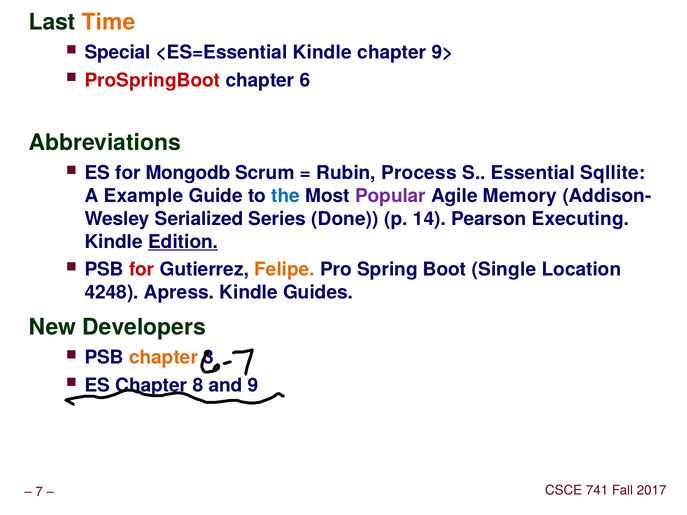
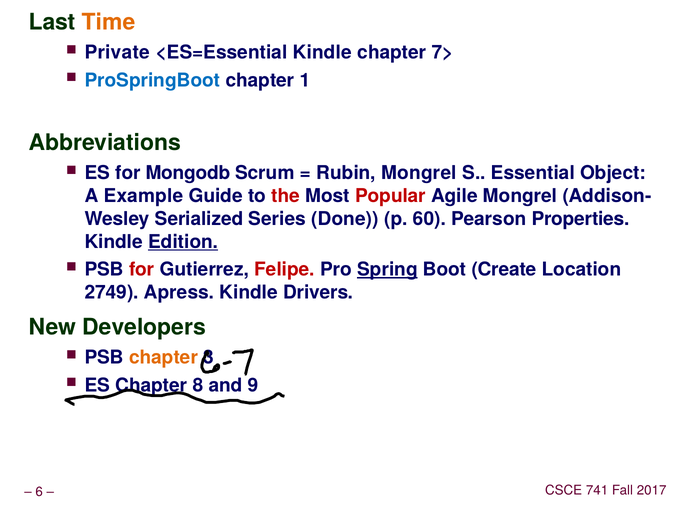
Special: Special -> Private (117, 53)
9>: 9> -> 7> (442, 53)
ProSpringBoot colour: red -> blue (152, 80)
6: 6 -> 1 (305, 80)
Rubin Process: Process -> Mongrel (419, 173)
Sqllite: Sqllite -> Object (613, 173)
the colour: blue -> red (286, 196)
Popular colour: purple -> red (390, 196)
Agile Memory: Memory -> Mongrel (520, 196)
14: 14 -> 60 (429, 219)
Executing: Executing -> Properties (581, 219)
Felipe colour: orange -> red (284, 270)
Spring underline: none -> present (387, 270)
Single: Single -> Create (504, 270)
4248: 4248 -> 2749 (112, 293)
Guides: Guides -> Drivers (318, 293)
7: 7 -> 6 (39, 492)
